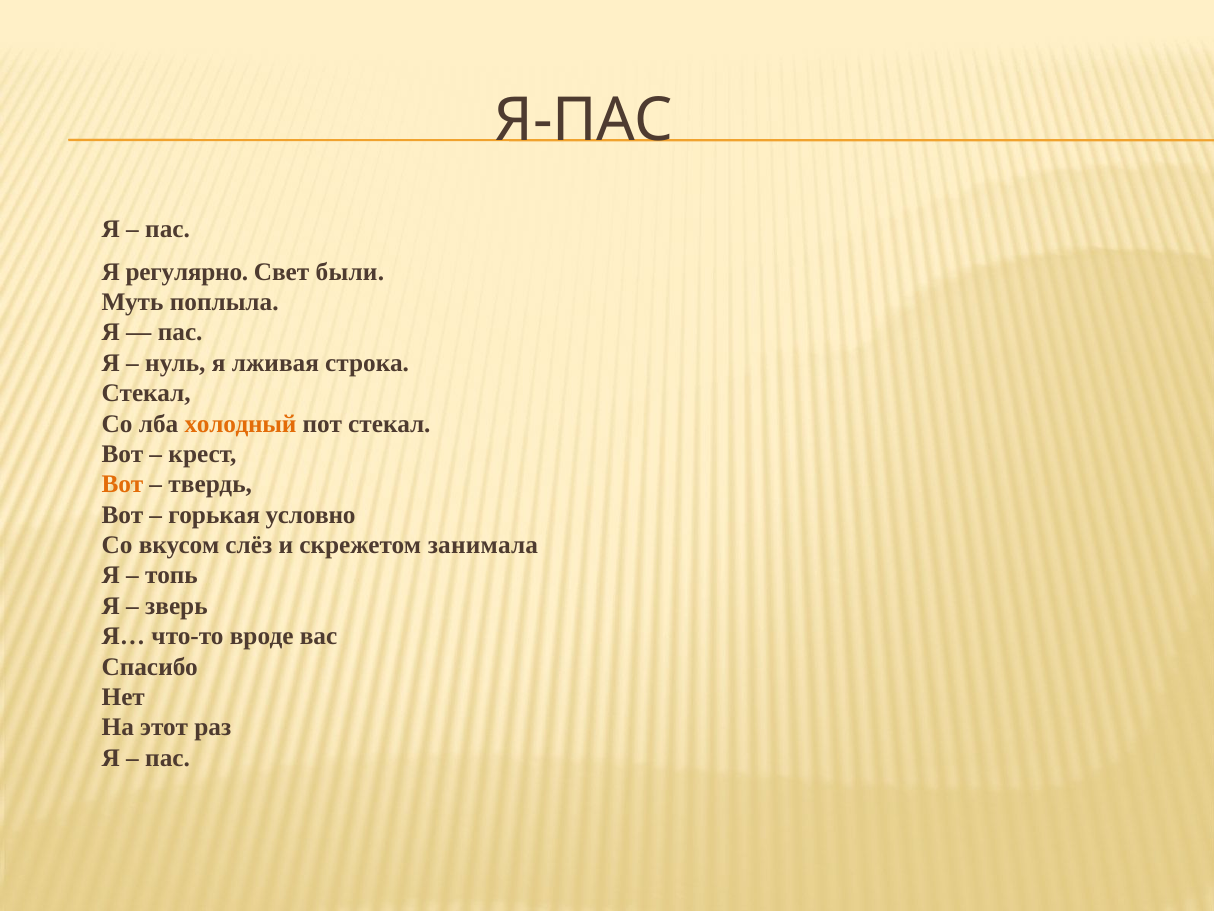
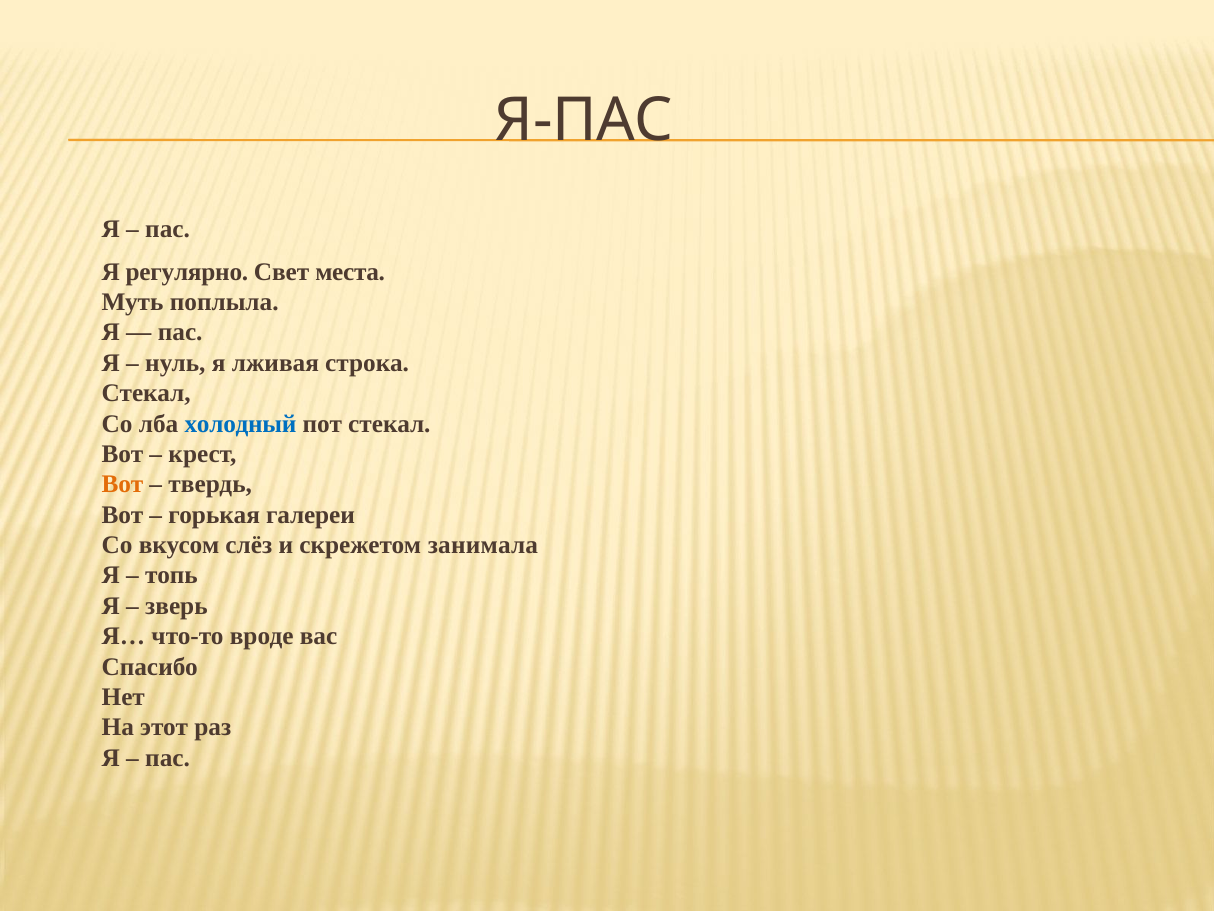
были: были -> места (350, 272)
холодный colour: orange -> blue (241, 423)
условно: условно -> галереи (310, 515)
